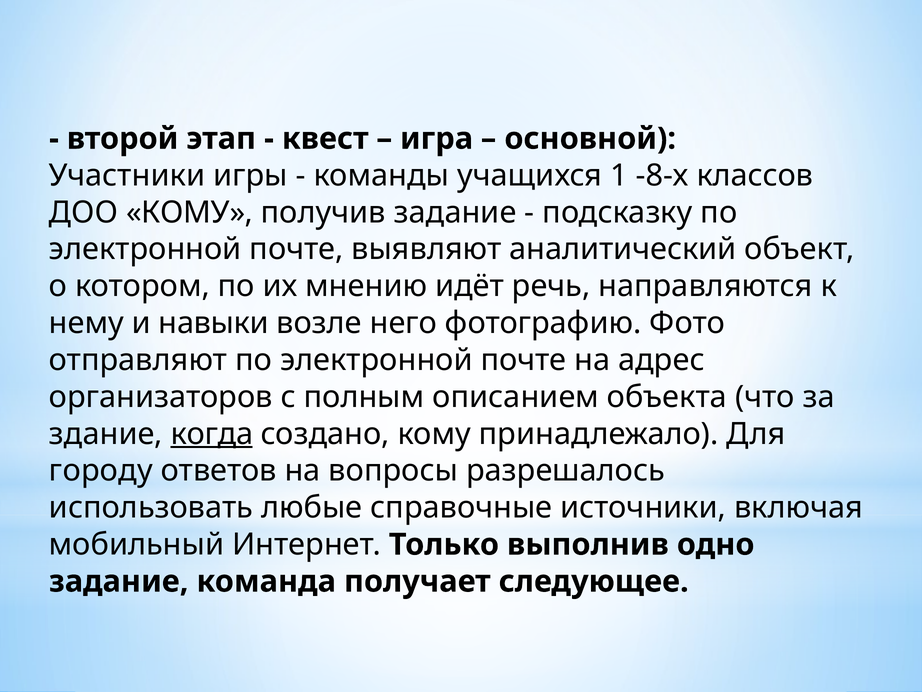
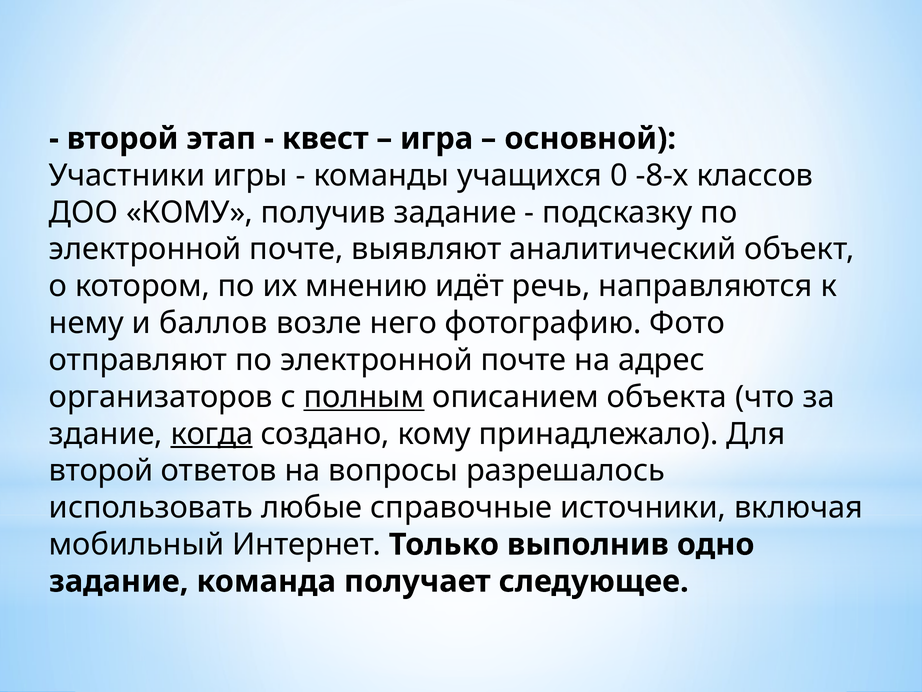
1: 1 -> 0 (619, 175)
навыки: навыки -> баллов (213, 323)
полным underline: none -> present (364, 397)
городу: городу -> второй (101, 470)
